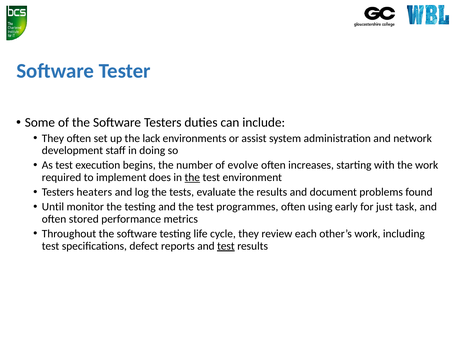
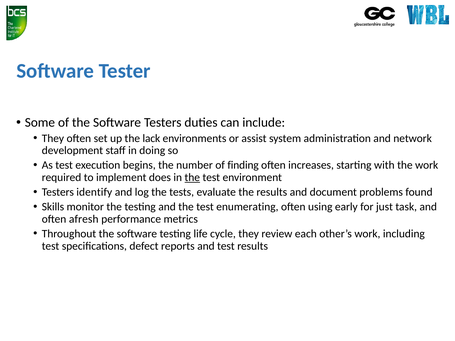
evolve: evolve -> finding (243, 165)
heaters: heaters -> identify (94, 192)
Until: Until -> Skills (53, 207)
programmes: programmes -> enumerating (247, 207)
stored: stored -> afresh (84, 219)
test underline: present -> none (226, 246)
